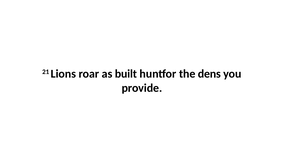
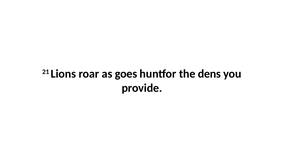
built: built -> goes (126, 74)
